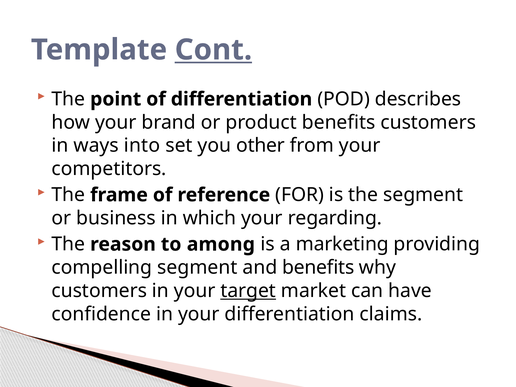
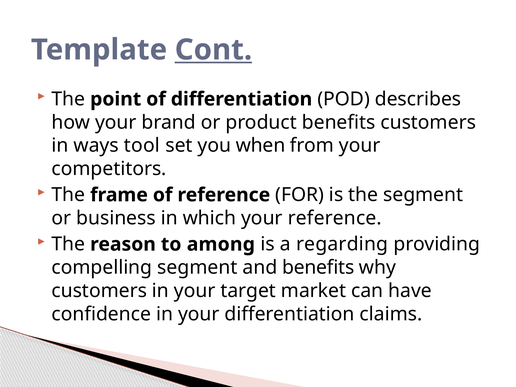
into: into -> tool (142, 146)
other: other -> when (261, 146)
your regarding: regarding -> reference (335, 218)
marketing: marketing -> regarding (342, 244)
target underline: present -> none (248, 291)
